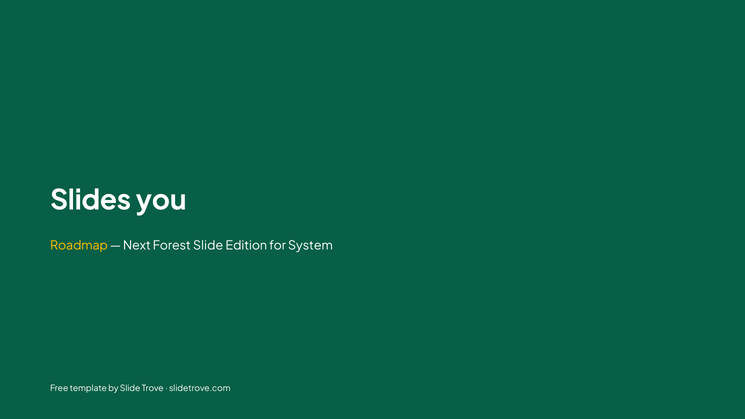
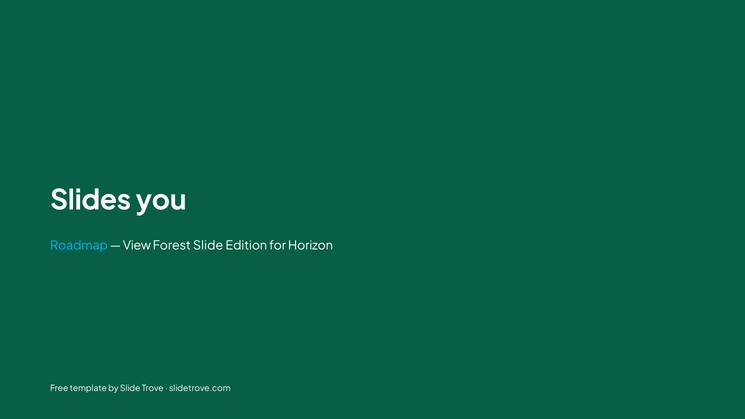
Roadmap colour: yellow -> light blue (79, 246)
Next: Next -> View (137, 246)
System: System -> Horizon (311, 246)
